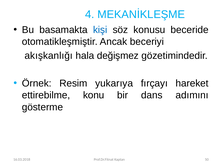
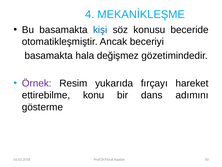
akışkanlığı: akışkanlığı -> basamakta (49, 55)
Örnek colour: black -> purple (37, 83)
yukarıya: yukarıya -> yukarıda (114, 83)
